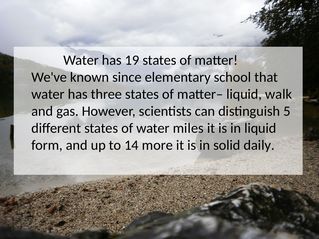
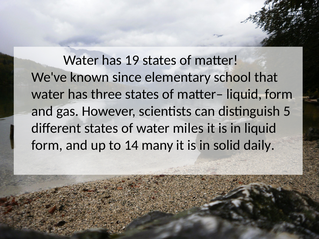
matter– liquid walk: walk -> form (279, 94)
more: more -> many (157, 145)
